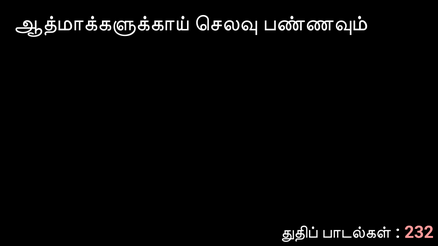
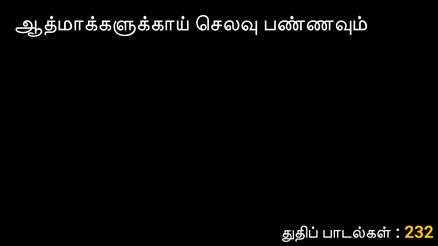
232 colour: pink -> yellow (419, 233)
